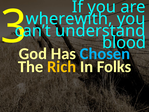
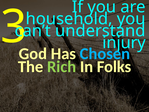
wherewith: wherewith -> household (69, 19)
blood: blood -> injury (124, 43)
Rich colour: yellow -> light green (62, 66)
